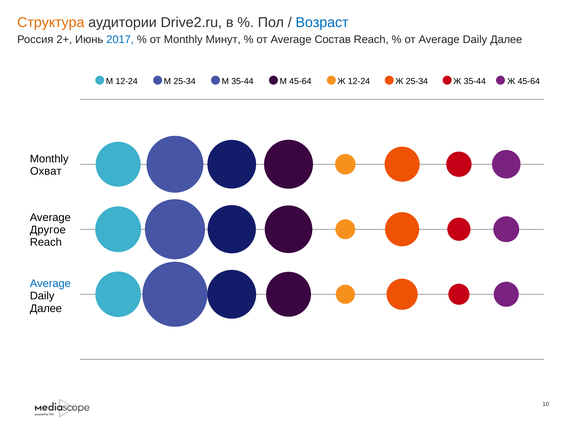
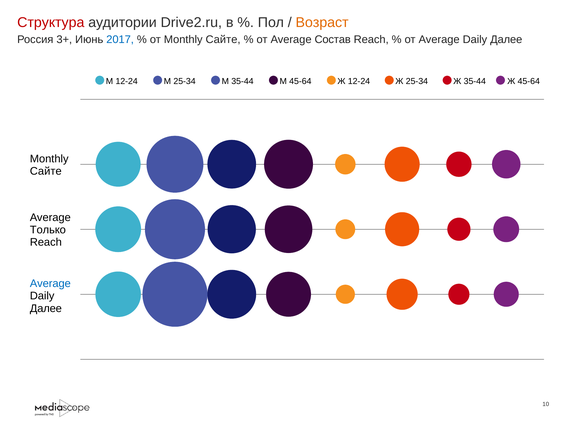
Структура colour: orange -> red (51, 22)
Возраст colour: blue -> orange (322, 22)
2+: 2+ -> 3+ (64, 40)
от Monthly Минут: Минут -> Сайте (223, 40)
Охват: Охват -> Сайте (46, 171)
Другое: Другое -> Только (48, 230)
